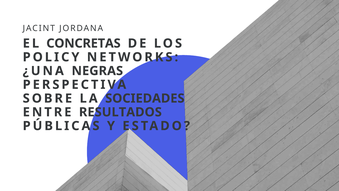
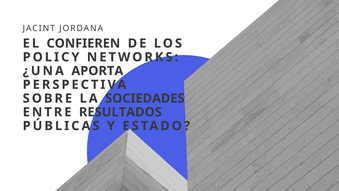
CONCRETAS: CONCRETAS -> CONFIEREN (83, 43)
NEGRAS: NEGRAS -> APORTA (97, 71)
